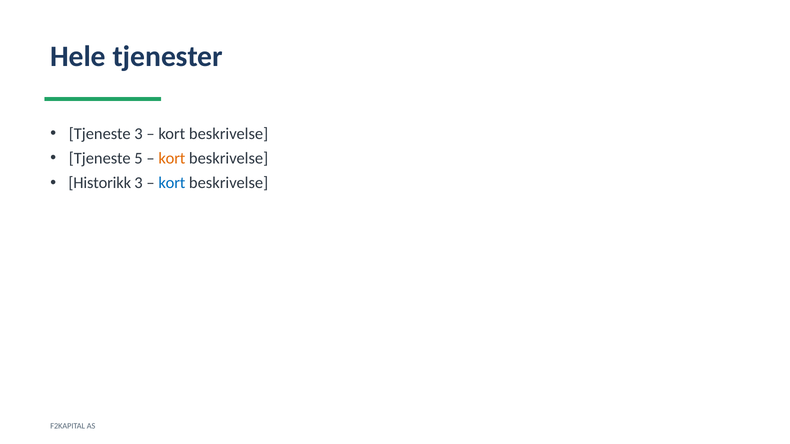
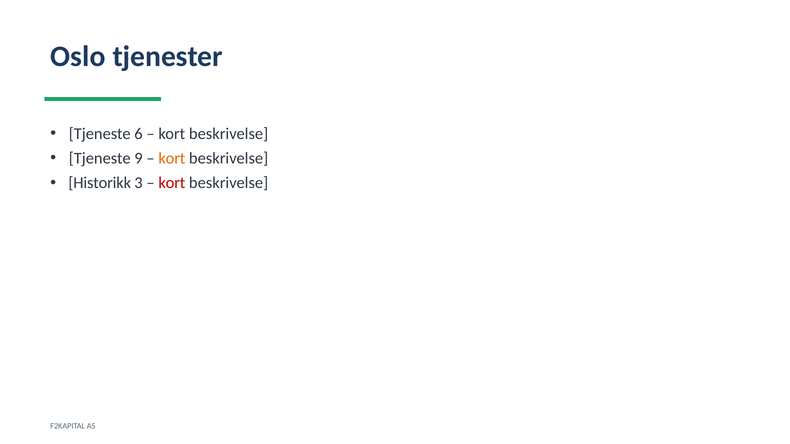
Hele: Hele -> Oslo (78, 56)
Tjeneste 3: 3 -> 6 (139, 134)
5: 5 -> 9 (139, 159)
kort colour: blue -> red (172, 183)
